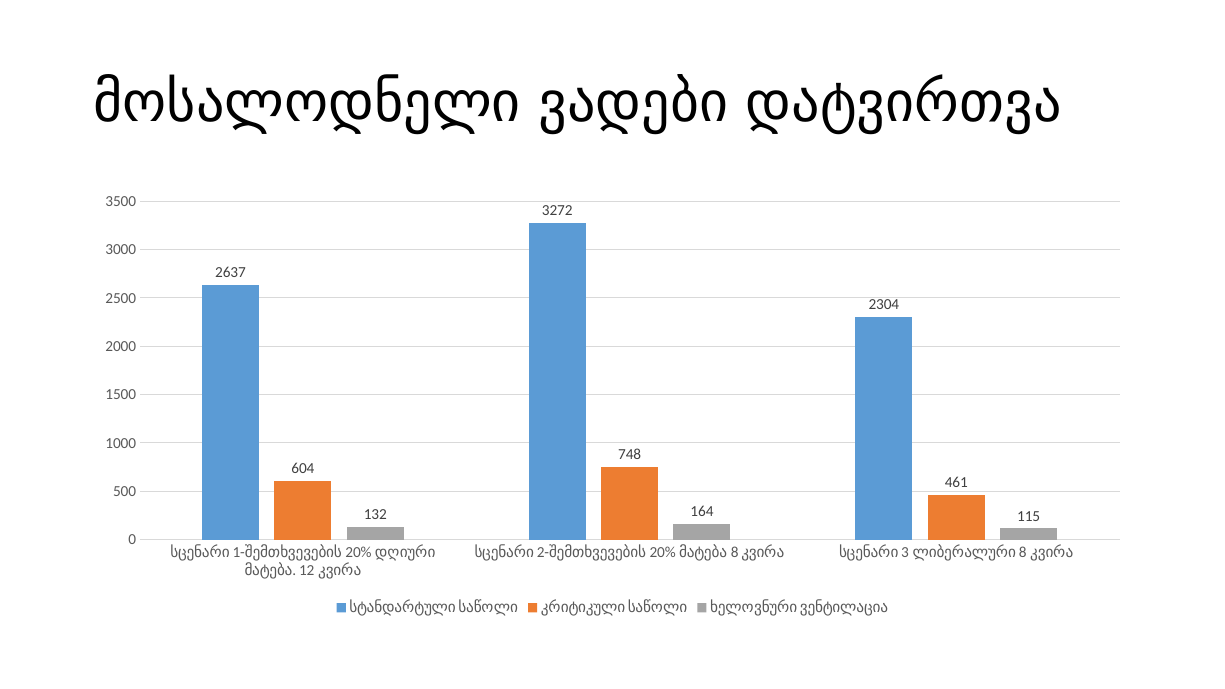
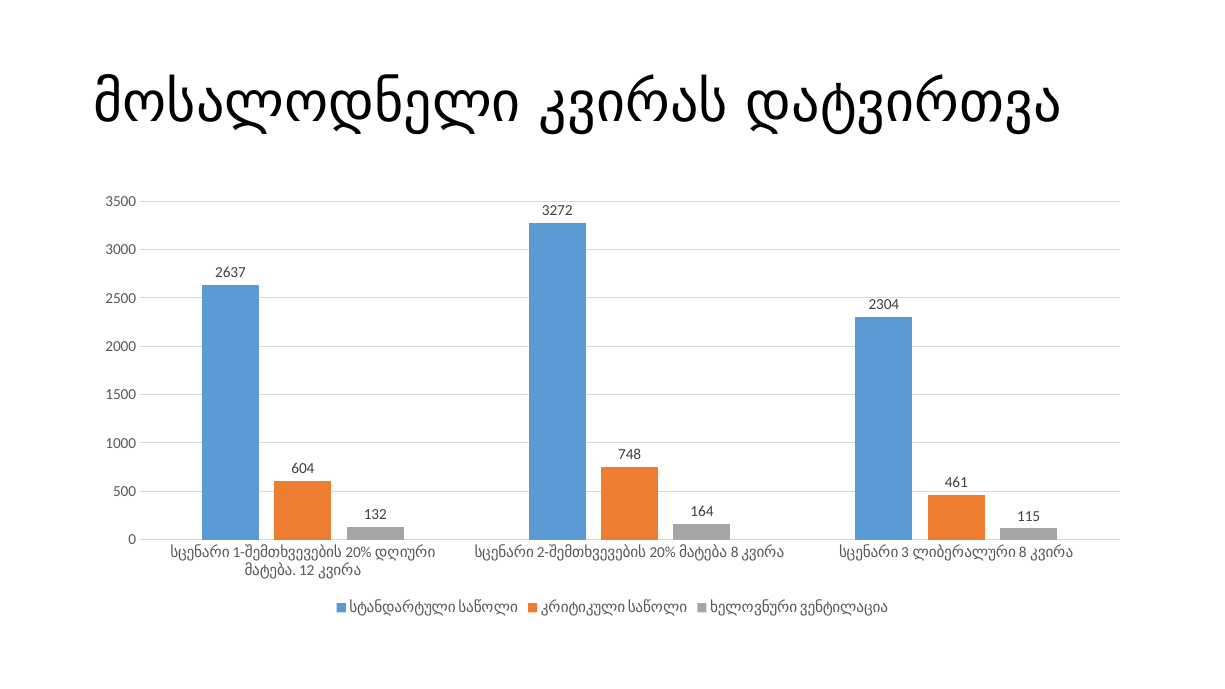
ვადები: ვადები -> კვირას (633, 103)
